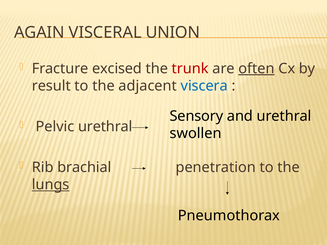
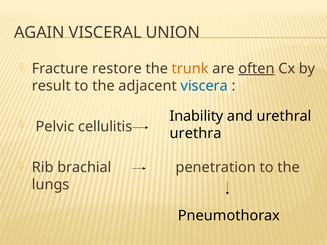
excised: excised -> restore (117, 69)
trunk colour: red -> orange (190, 69)
Sensory: Sensory -> Inability (196, 116)
Pelvic urethral: urethral -> cellulitis (105, 127)
swollen: swollen -> urethra (196, 134)
lungs underline: present -> none (51, 185)
